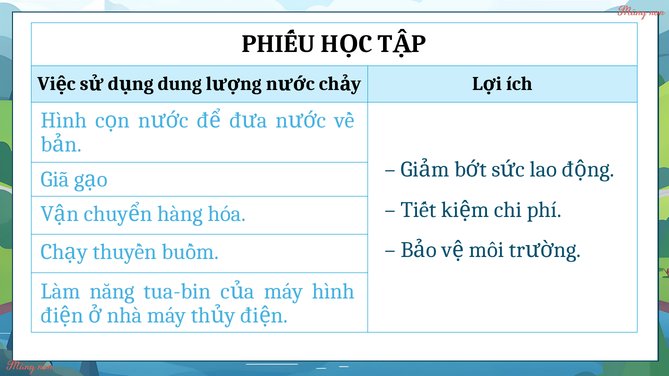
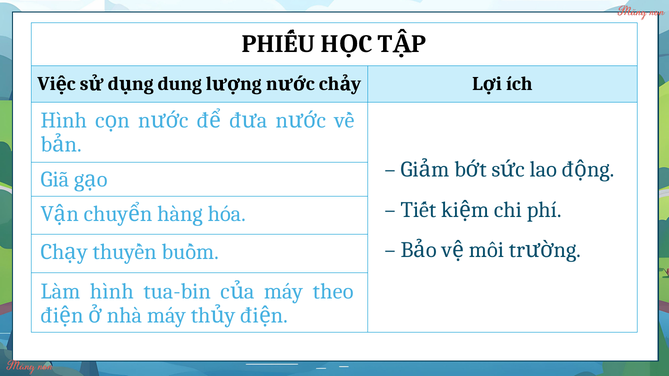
Làm năng: năng -> hình (112, 291)
máy hình: hình -> theo (333, 291)
